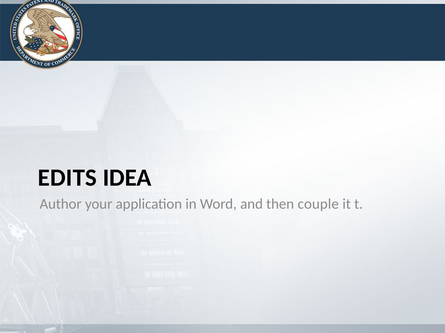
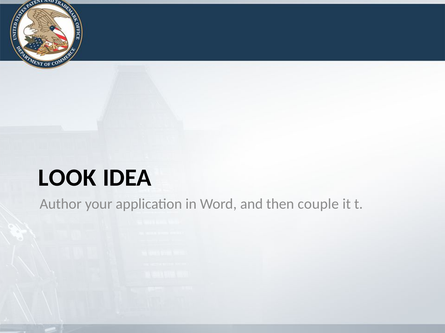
EDITS: EDITS -> LOOK (67, 178)
